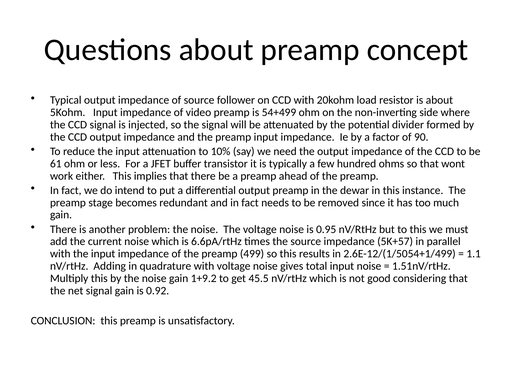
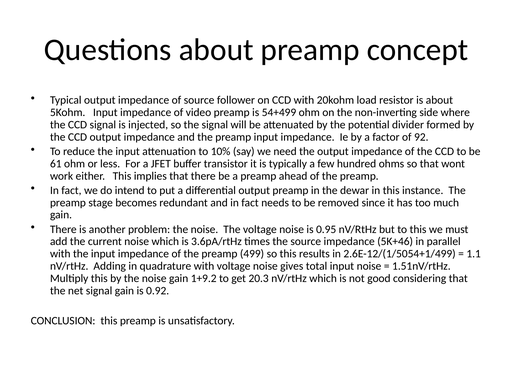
90: 90 -> 92 (421, 137)
6.6pA/rtHz: 6.6pA/rtHz -> 3.6pA/rtHz (216, 241)
5K+57: 5K+57 -> 5K+46 (395, 241)
45.5: 45.5 -> 20.3 (259, 278)
